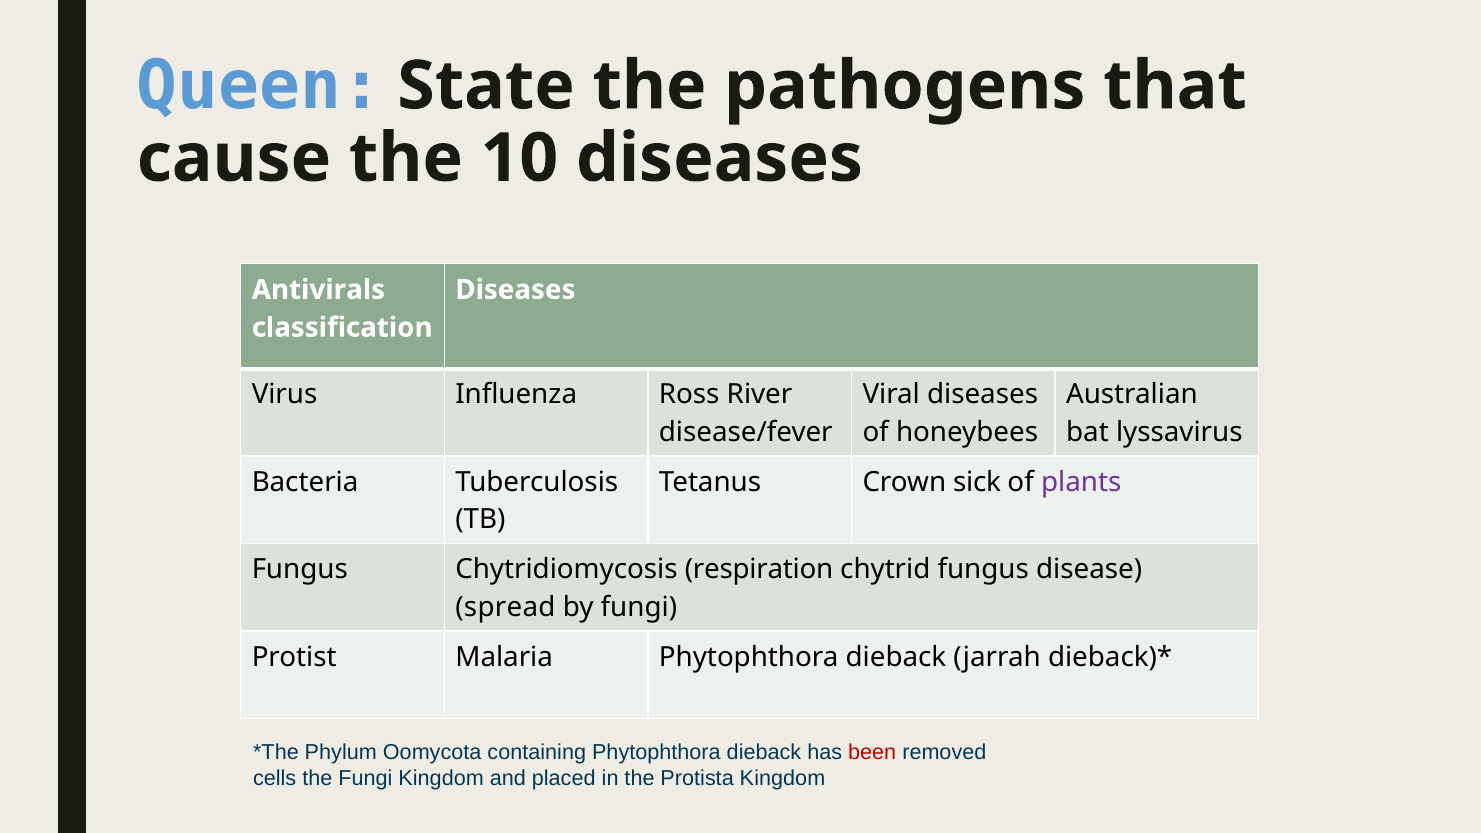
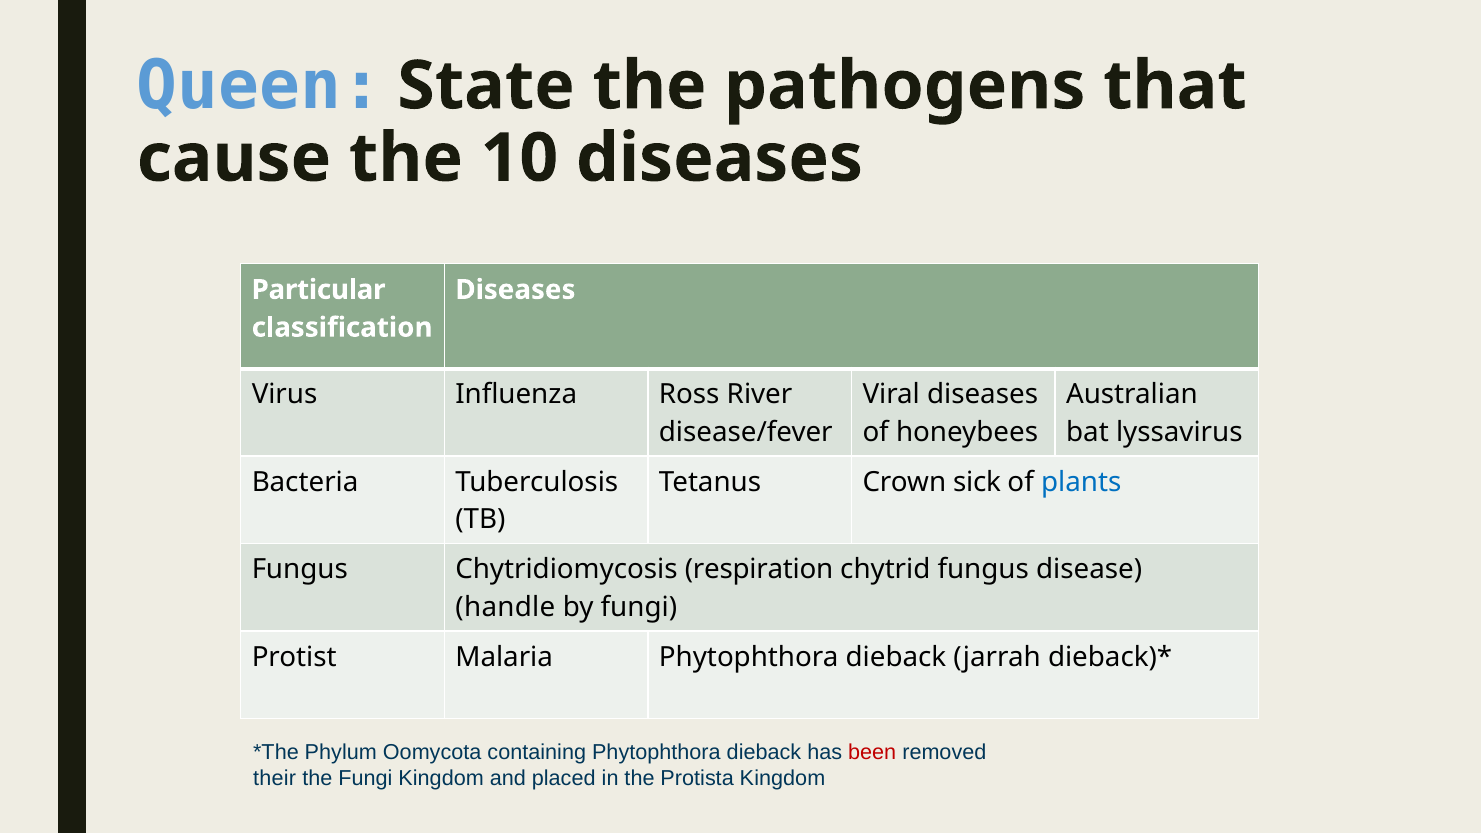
Antivirals: Antivirals -> Particular (319, 290)
plants colour: purple -> blue (1081, 482)
spread: spread -> handle (505, 607)
cells: cells -> their (275, 778)
